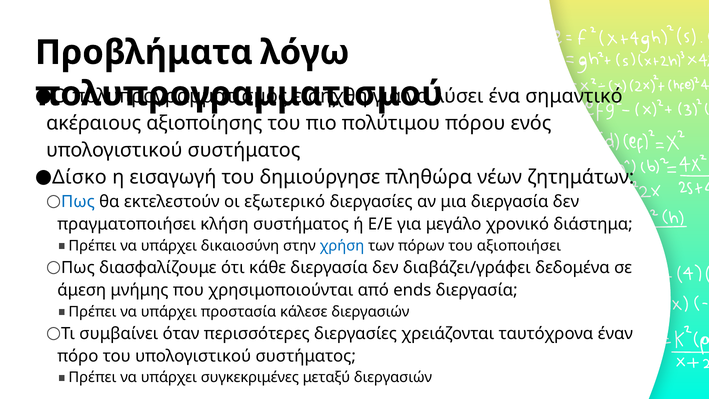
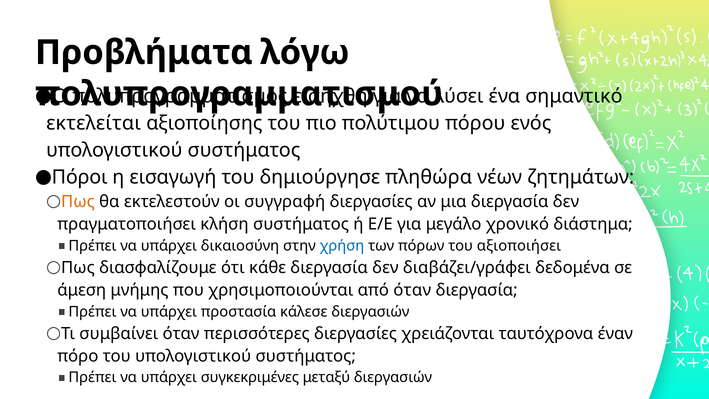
ακέραιους: ακέραιους -> εκτελείται (94, 123)
Δίσκο: Δίσκο -> Πόροι (80, 177)
Πως colour: blue -> orange (78, 201)
εξωτερικό: εξωτερικό -> συγγραφή (285, 201)
από ends: ends -> όταν (412, 290)
